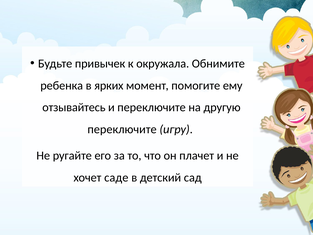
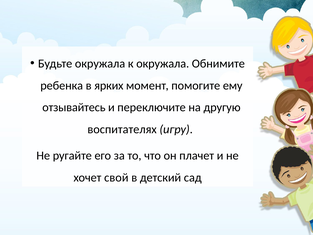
Будьте привычек: привычек -> окружала (100, 63)
переключите: переключите -> воспитателях (122, 129)
саде: саде -> свой (116, 177)
